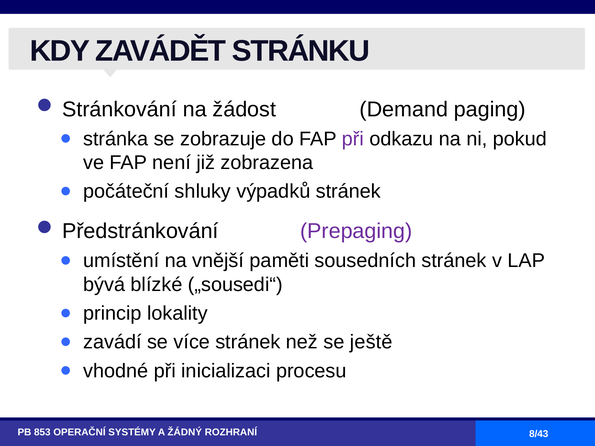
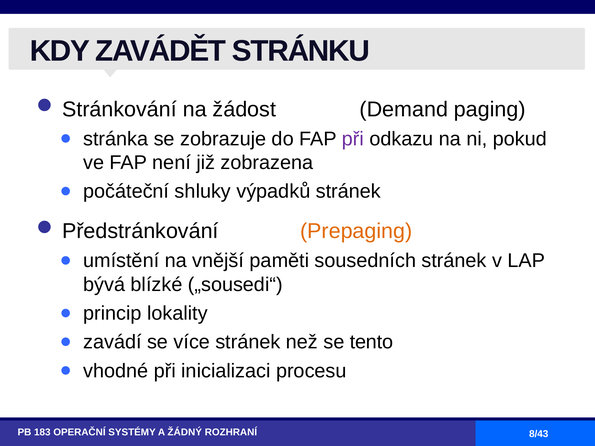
Prepaging colour: purple -> orange (356, 231)
ještě: ještě -> tento (371, 342)
853: 853 -> 183 (42, 432)
